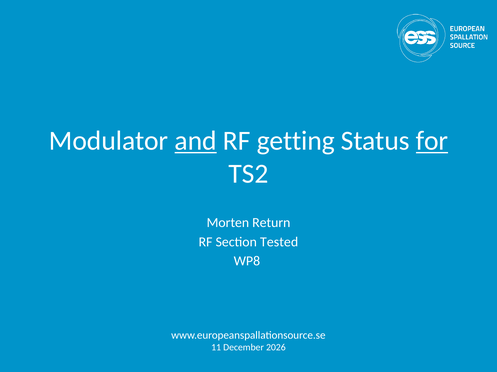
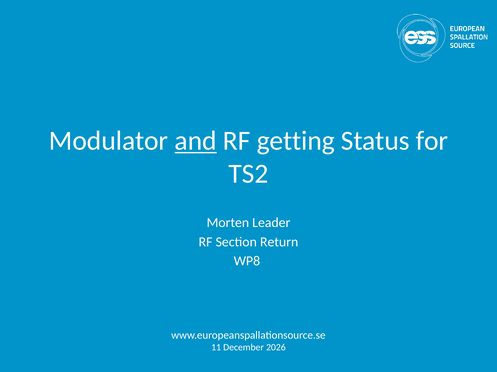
for underline: present -> none (432, 141)
Return: Return -> Leader (271, 223)
Tested: Tested -> Return (279, 242)
